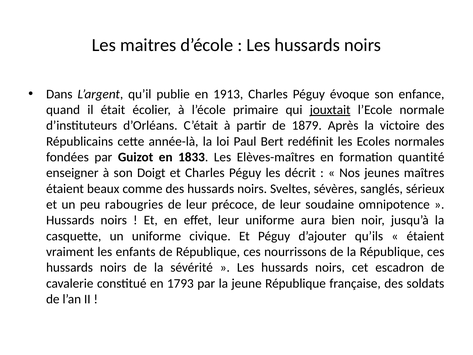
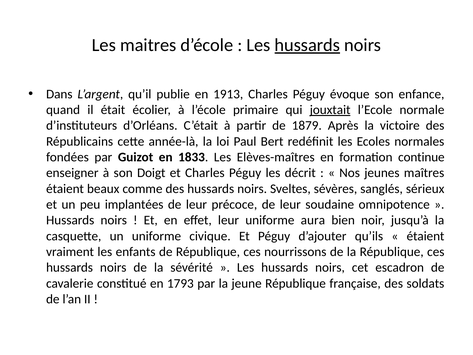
hussards underline: none -> present (307, 45)
quantité: quantité -> continue (421, 157)
rabougries: rabougries -> implantées (134, 204)
